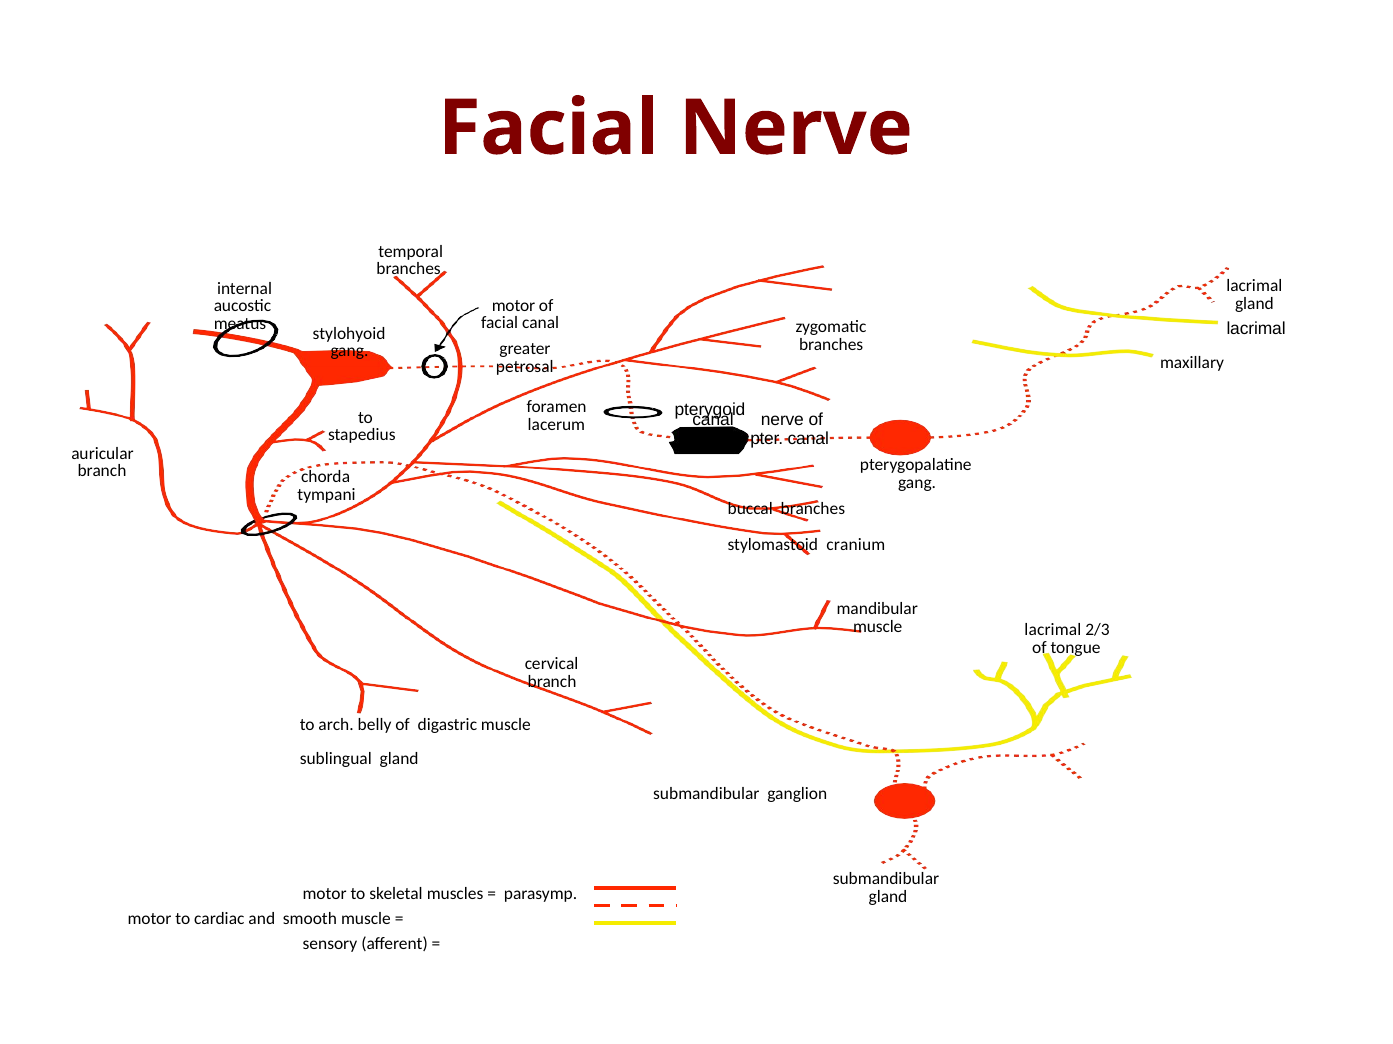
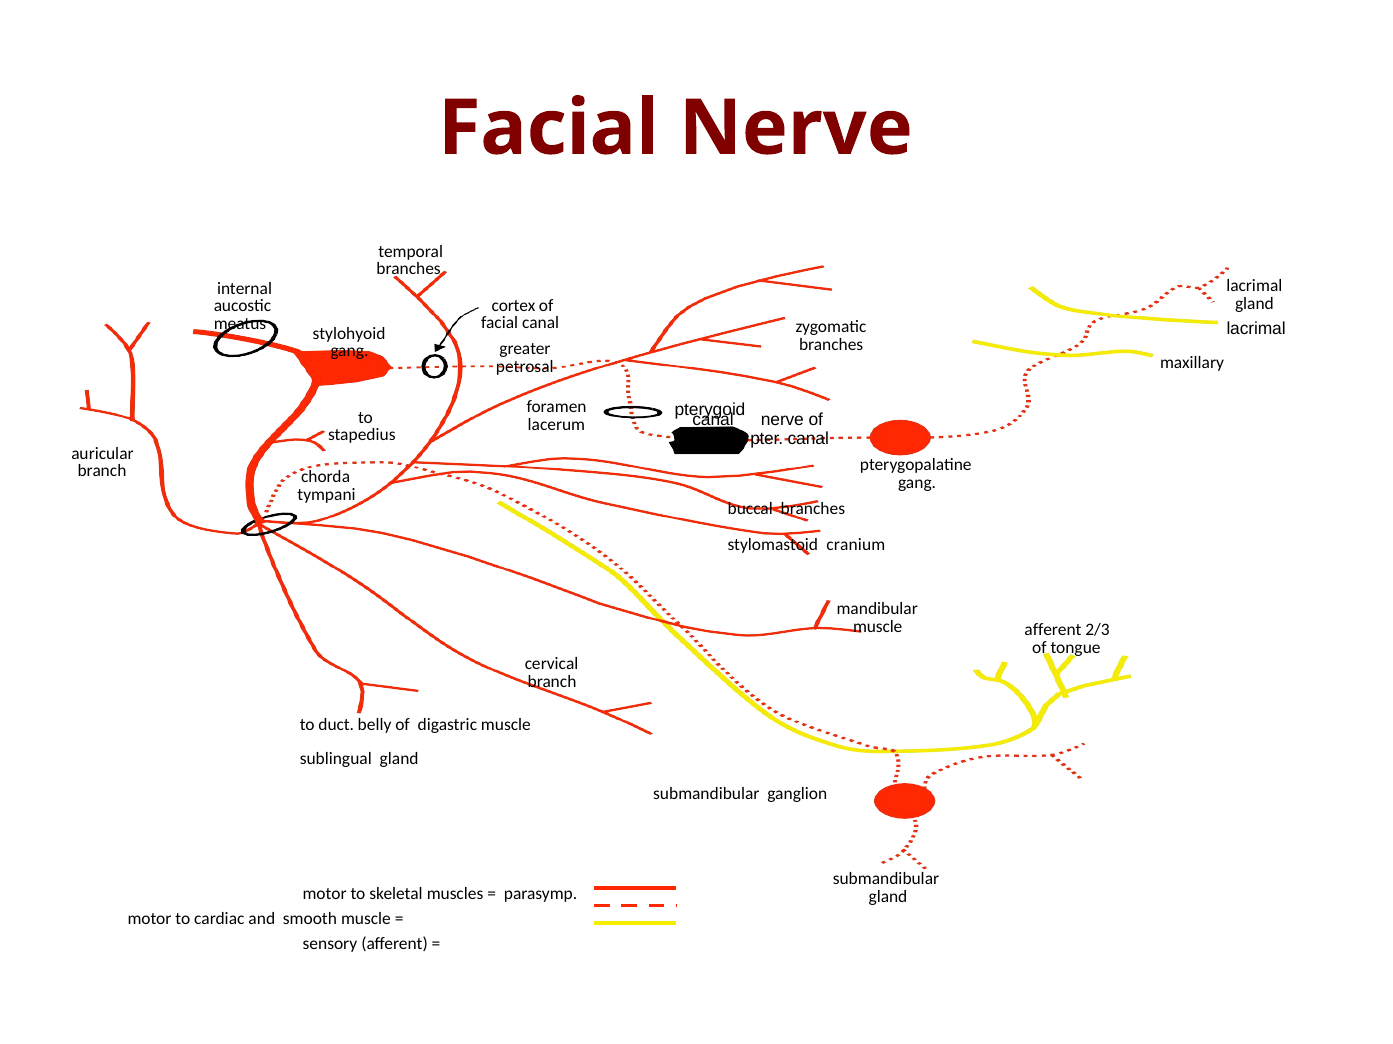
motor: motor -> cortex (513, 306)
lacrimal: lacrimal -> afferent (1053, 630)
arch: arch -> duct (336, 725)
